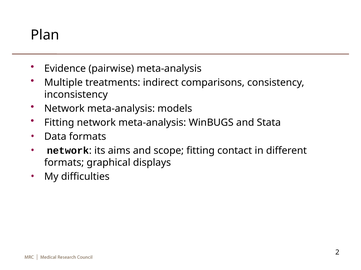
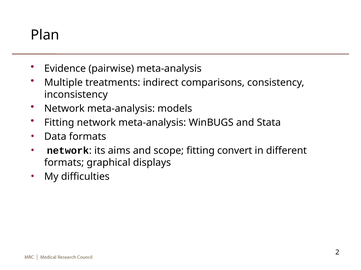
contact: contact -> convert (235, 151)
